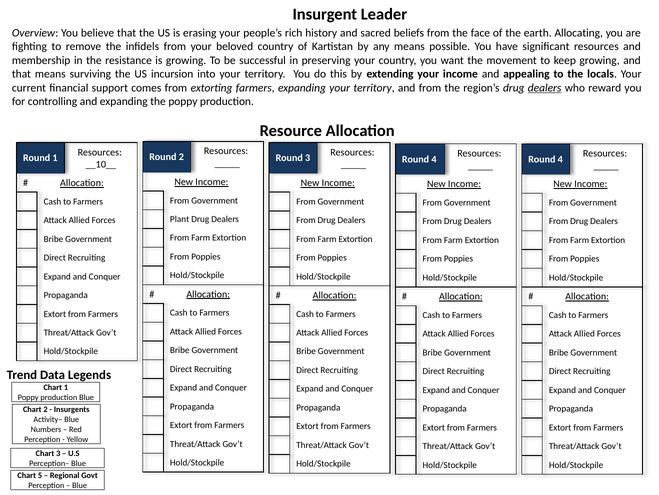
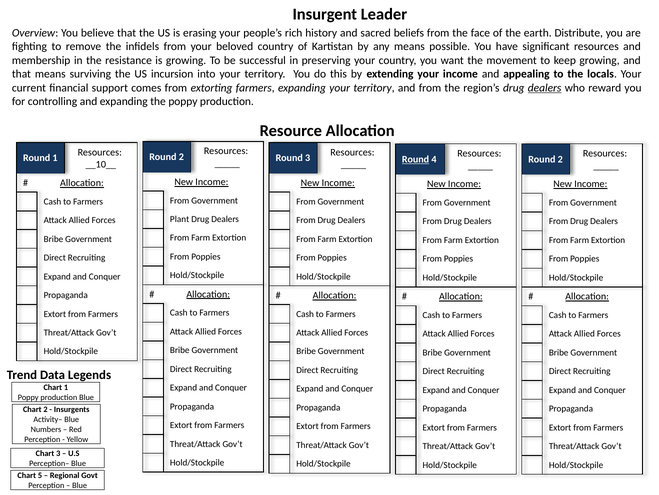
Allocating: Allocating -> Distribute (579, 33)
Round underline: none -> present (416, 159)
4: 4 -> 2 (560, 159)
